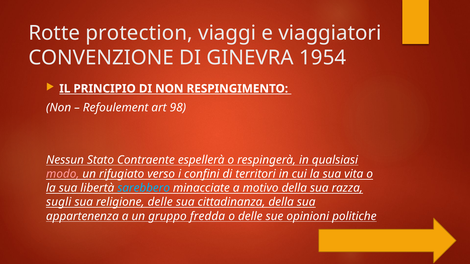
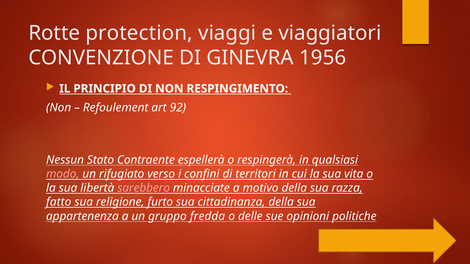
1954: 1954 -> 1956 (323, 58)
98: 98 -> 92 (178, 108)
sarebbero colour: light blue -> pink (144, 188)
sugli: sugli -> fatto (59, 202)
religione delle: delle -> furto (160, 202)
